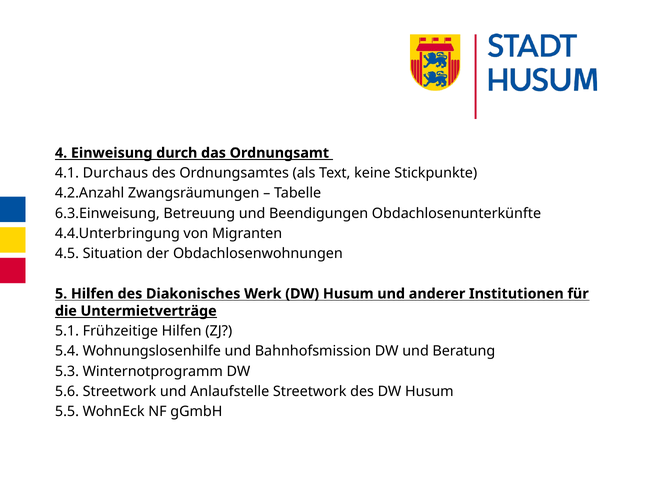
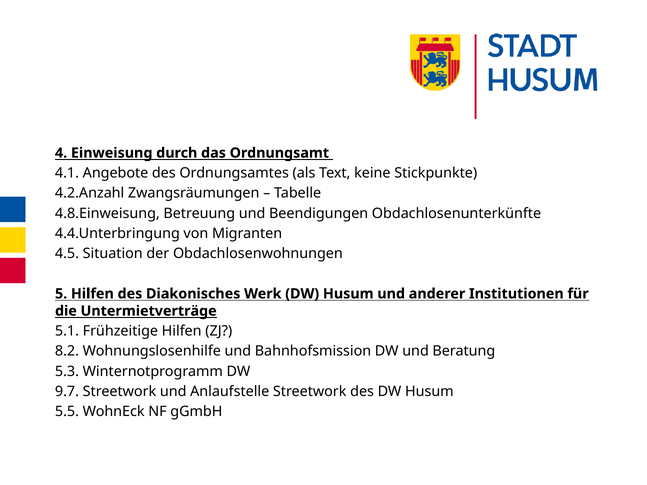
Durchaus: Durchaus -> Angebote (116, 173)
6.3.Einweisung: 6.3.Einweisung -> 4.8.Einweisung (107, 213)
5.4: 5.4 -> 8.2 (67, 351)
5.6: 5.6 -> 9.7 (67, 392)
